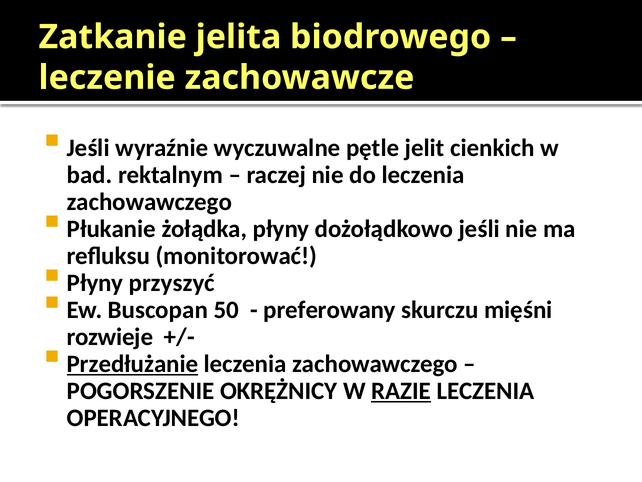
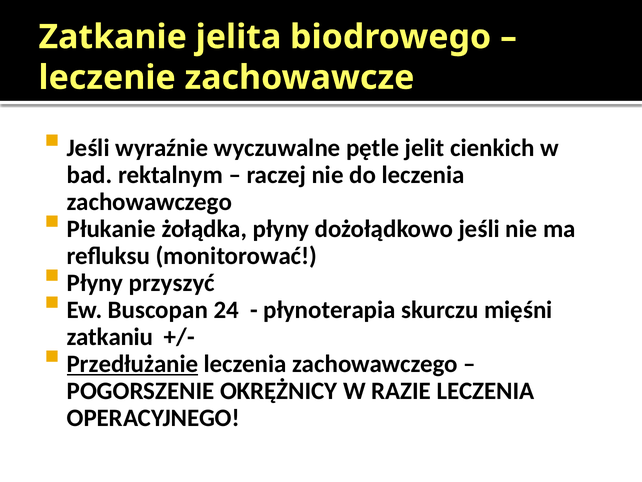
50: 50 -> 24 (226, 310)
preferowany: preferowany -> płynoterapia (330, 310)
rozwieje: rozwieje -> zatkaniu (110, 337)
RAZIE underline: present -> none (401, 391)
